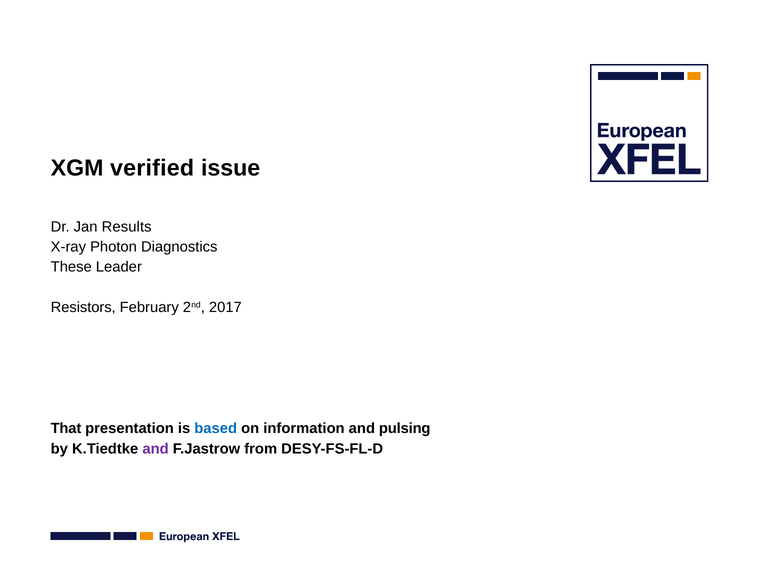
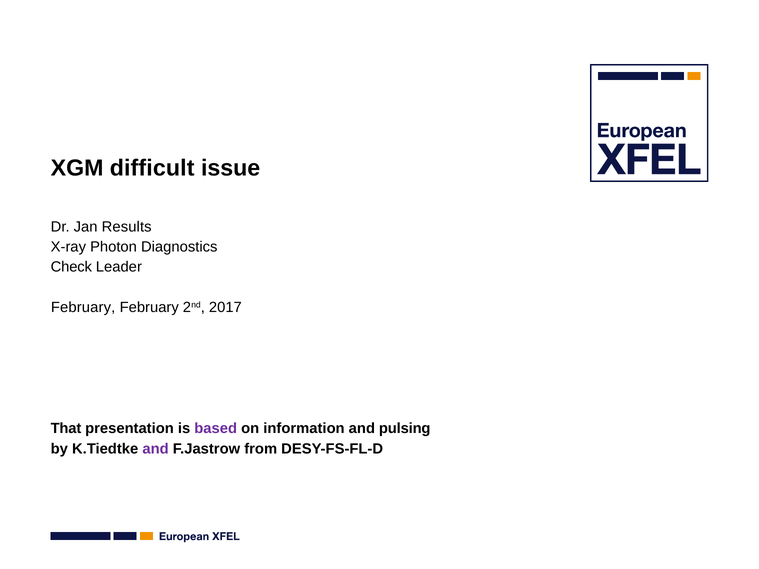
verified: verified -> difficult (152, 168)
These: These -> Check (71, 267)
Resistors: Resistors -> February (83, 308)
based colour: blue -> purple (216, 429)
